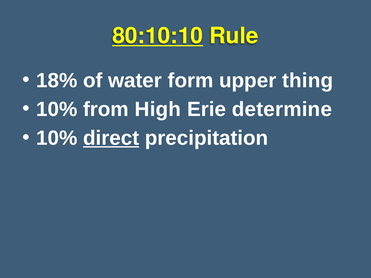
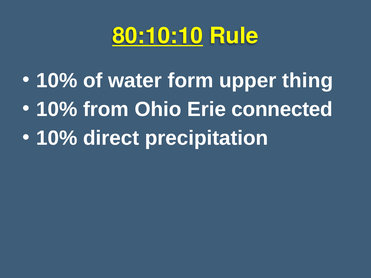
18%: 18% -> 10% (57, 81)
High: High -> Ohio (158, 109)
determine: determine -> connected (282, 109)
direct underline: present -> none (111, 138)
